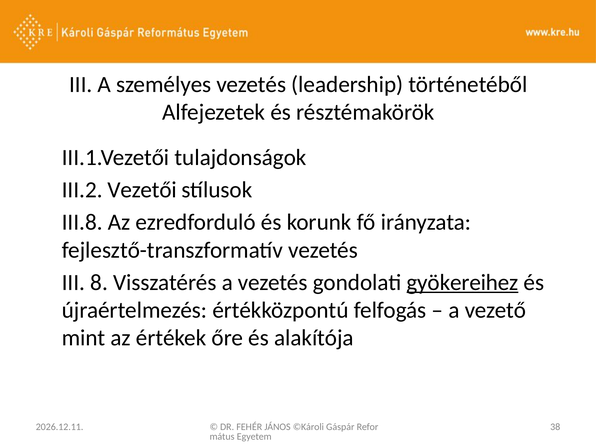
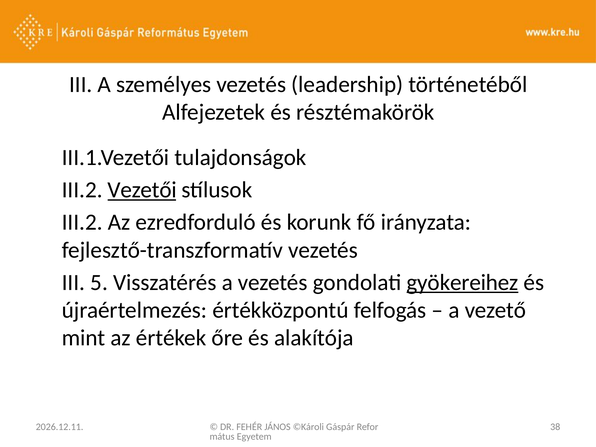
Vezetői underline: none -> present (142, 190)
III.8: III.8 -> III.2 (82, 222)
8: 8 -> 5 (99, 282)
